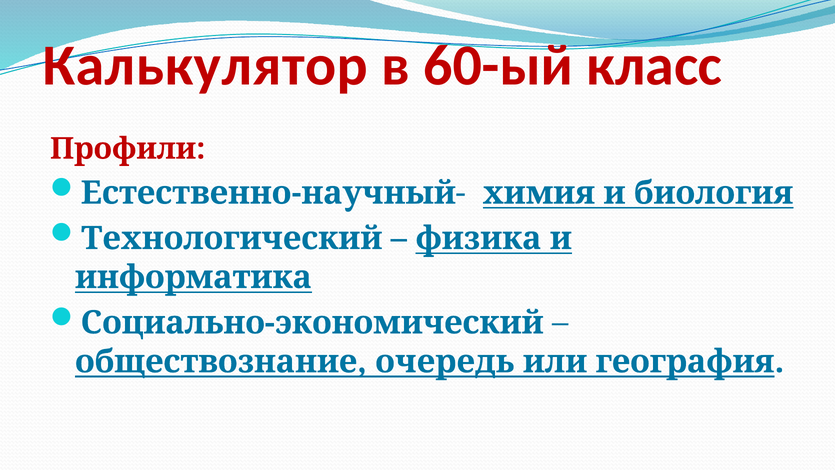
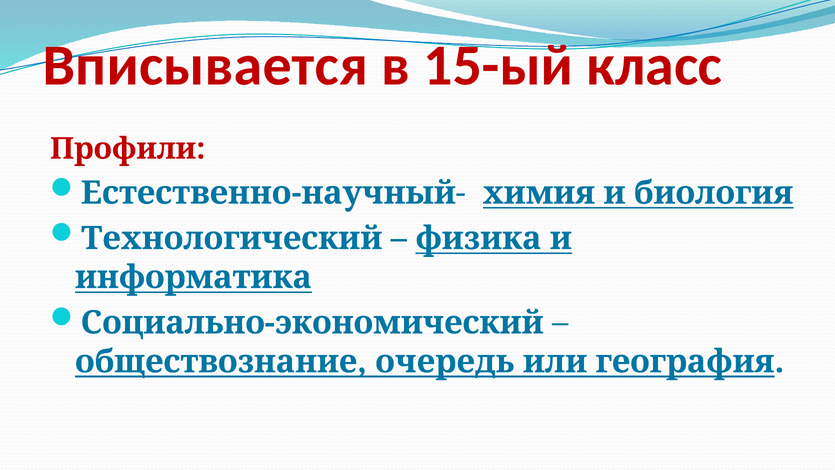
Калькулятор: Калькулятор -> Вписывается (205, 65)
60-ый: 60-ый -> 15-ый (498, 65)
